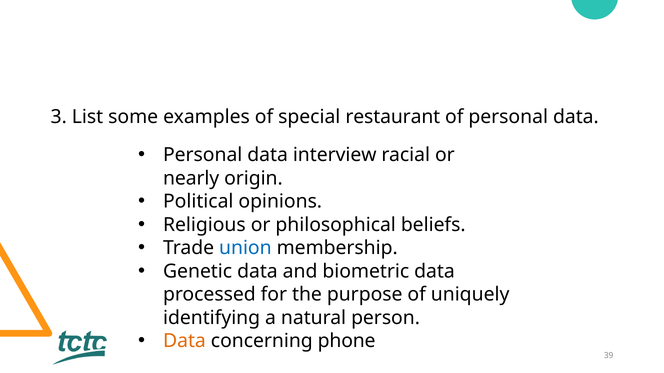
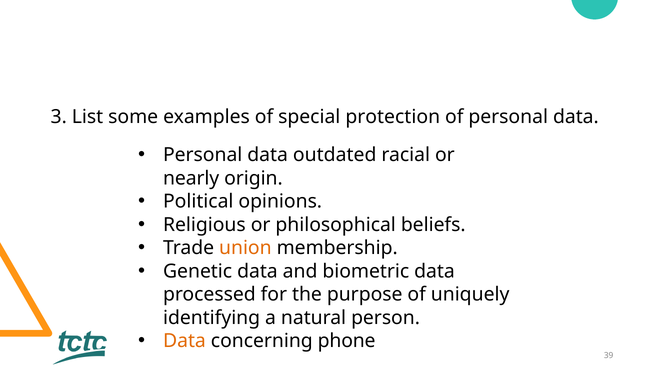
restaurant: restaurant -> protection (393, 117)
interview: interview -> outdated (335, 155)
union colour: blue -> orange (245, 248)
